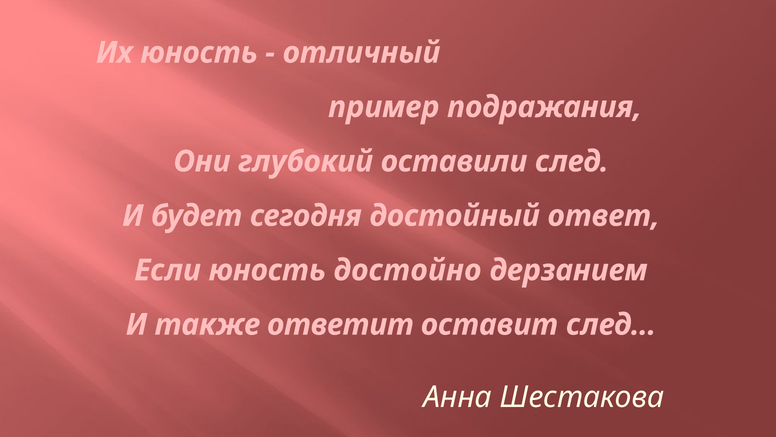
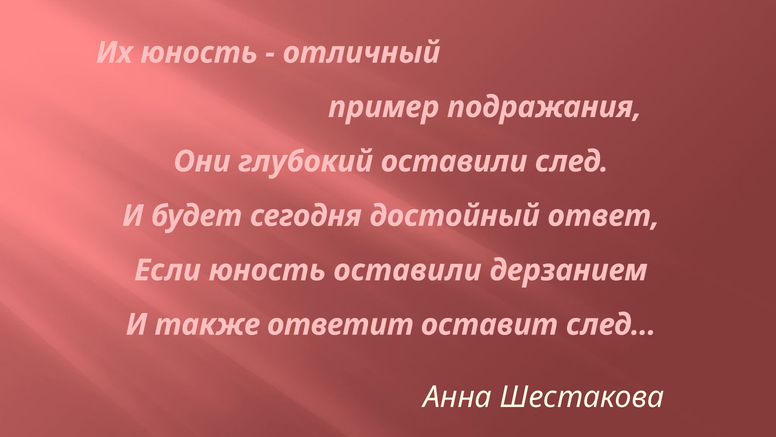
юность достойно: достойно -> оставили (408, 270)
